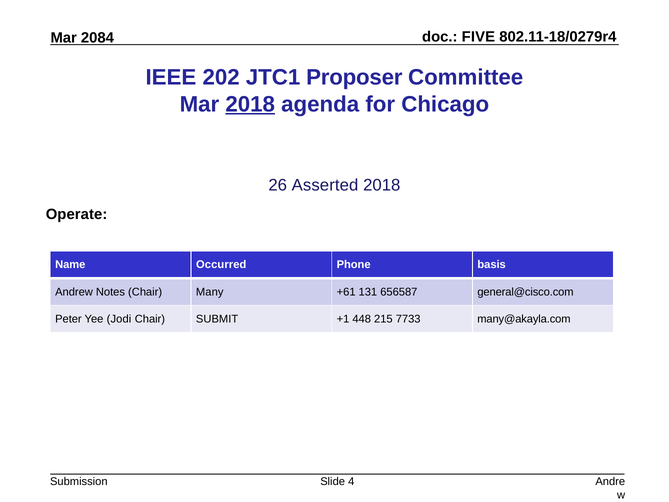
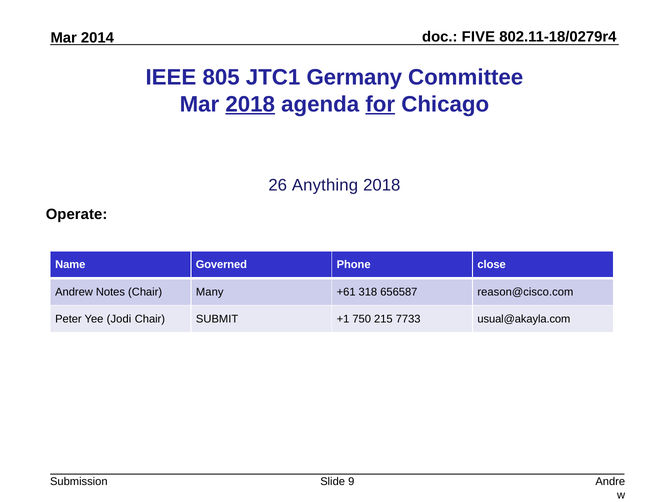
2084: 2084 -> 2014 (97, 38)
202: 202 -> 805 (221, 77)
Proposer: Proposer -> Germany (354, 77)
for underline: none -> present (380, 104)
Asserted: Asserted -> Anything (325, 185)
Occurred: Occurred -> Governed (221, 265)
basis: basis -> close (492, 265)
131: 131 -> 318 (368, 292)
general@cisco.com: general@cisco.com -> reason@cisco.com (525, 292)
448: 448 -> 750 (362, 319)
many@akayla.com: many@akayla.com -> usual@akayla.com (524, 319)
4: 4 -> 9 (351, 481)
